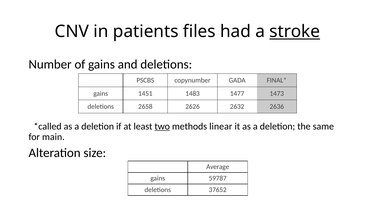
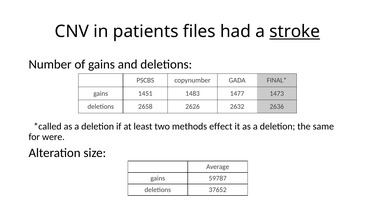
two underline: present -> none (162, 126)
linear: linear -> effect (221, 126)
main: main -> were (53, 137)
